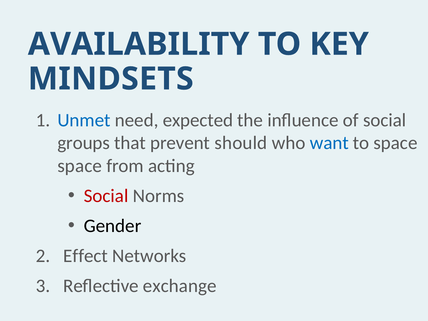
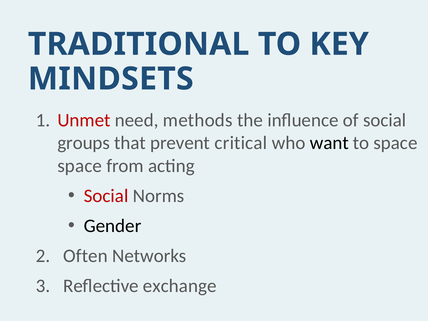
AVAILABILITY: AVAILABILITY -> TRADITIONAL (139, 44)
Unmet colour: blue -> red (84, 120)
expected: expected -> methods (198, 120)
should: should -> critical (241, 143)
want colour: blue -> black (329, 143)
Effect: Effect -> Often (86, 256)
